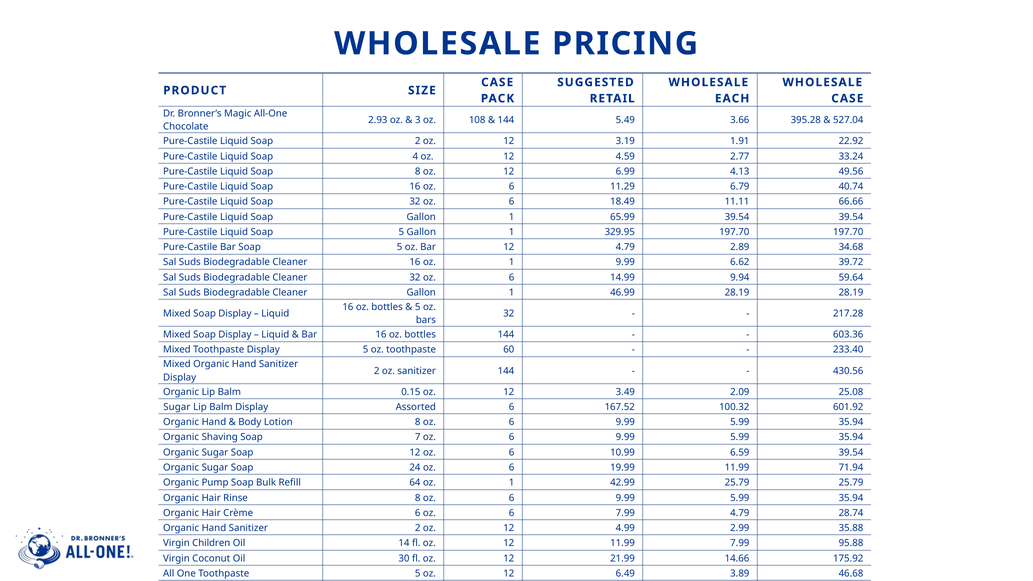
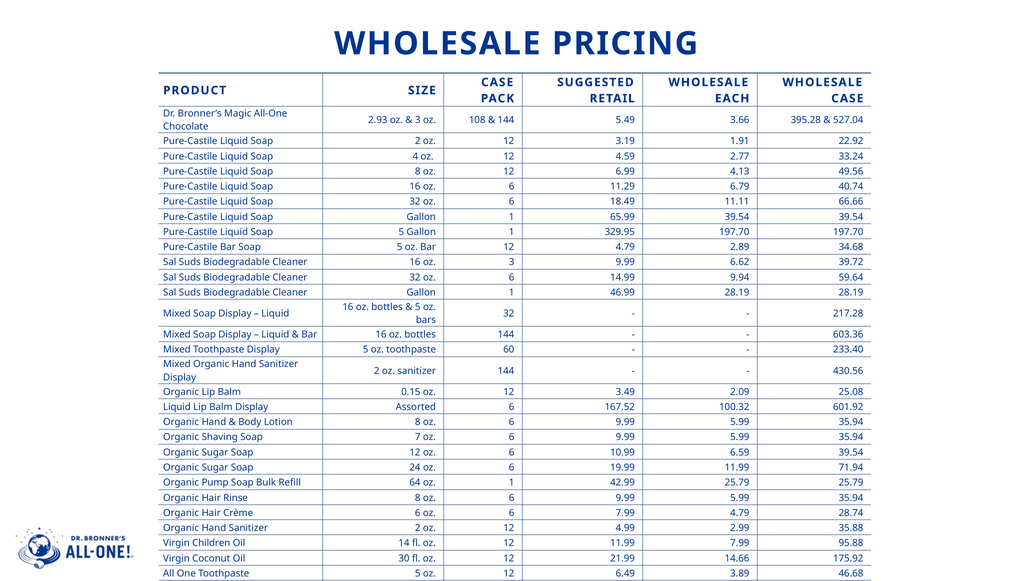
16 oz 1: 1 -> 3 (512, 262)
Sugar: Sugar -> Liquid (177, 407)
